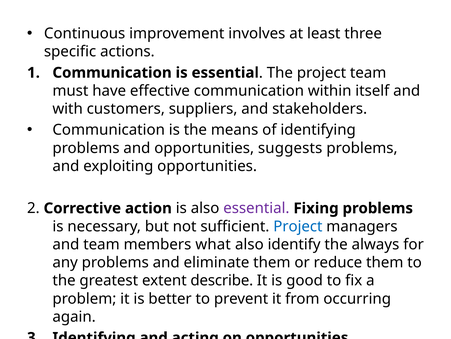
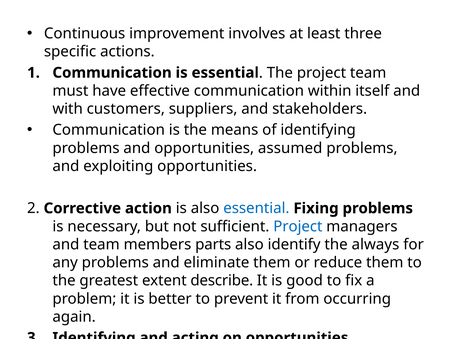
suggests: suggests -> assumed (290, 148)
essential colour: purple -> blue (256, 208)
what: what -> parts (213, 244)
